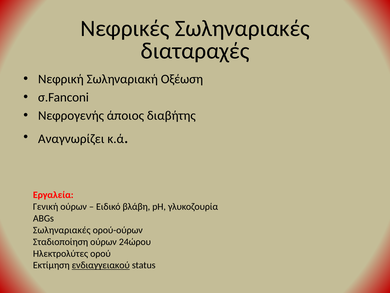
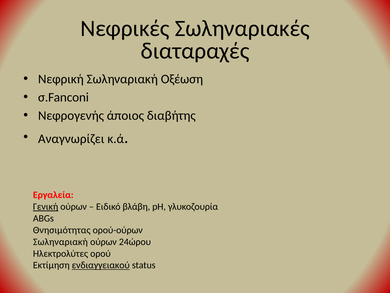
Γενική underline: none -> present (46, 206)
Σωληναριακές: Σωληναριακές -> Θνησιμότητας (62, 230)
Σταδιοποίηση: Σταδιοποίηση -> Σωληναριακή (60, 241)
